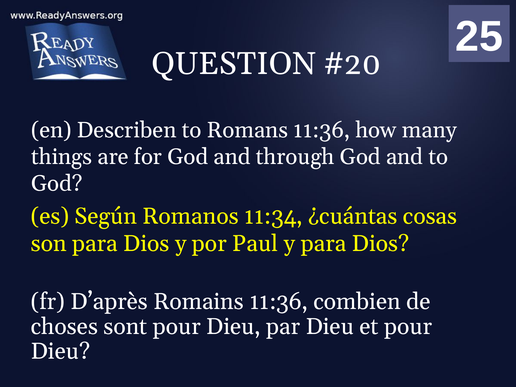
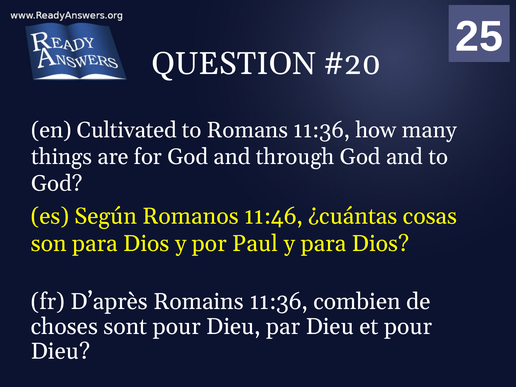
Describen: Describen -> Cultivated (127, 130)
11:34: 11:34 -> 11:46 (274, 216)
